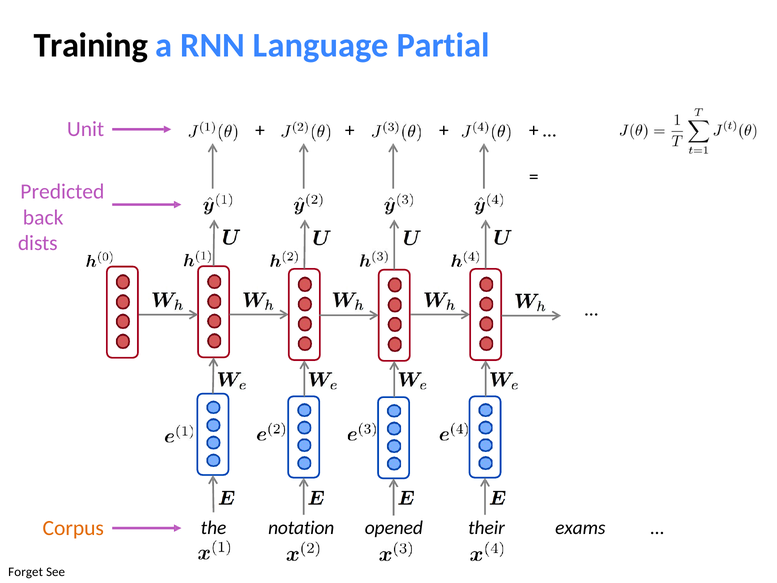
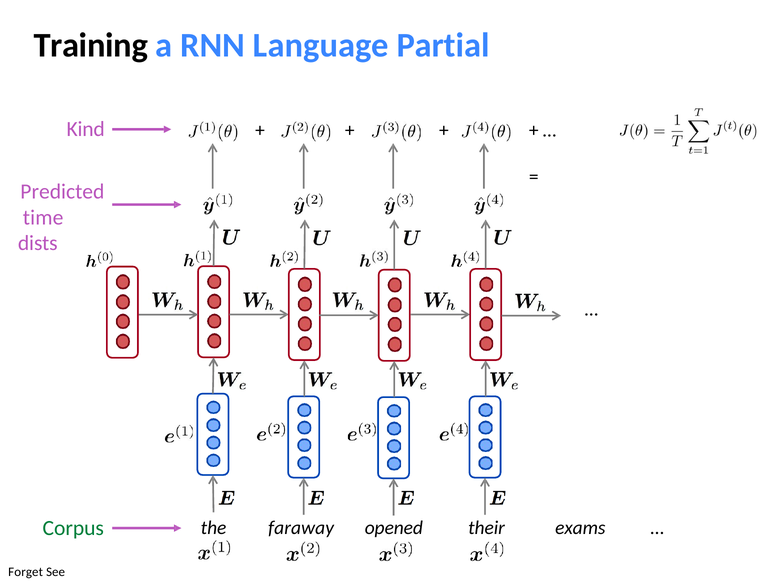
Unit: Unit -> Kind (86, 129)
back: back -> time (43, 217)
Corpus colour: orange -> green (73, 528)
notation: notation -> faraway (301, 528)
